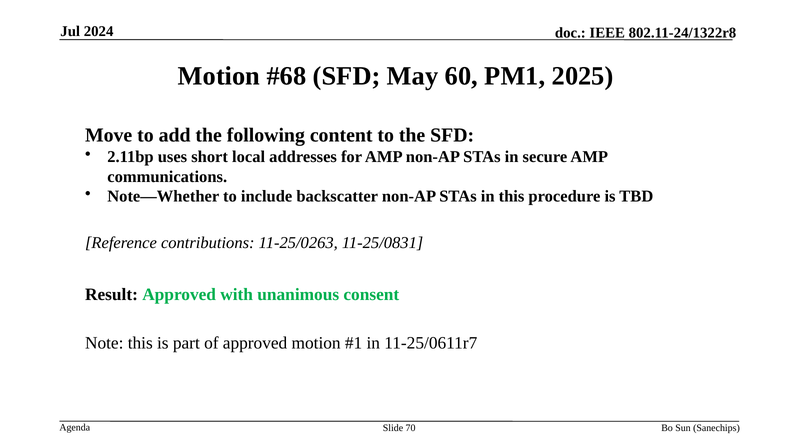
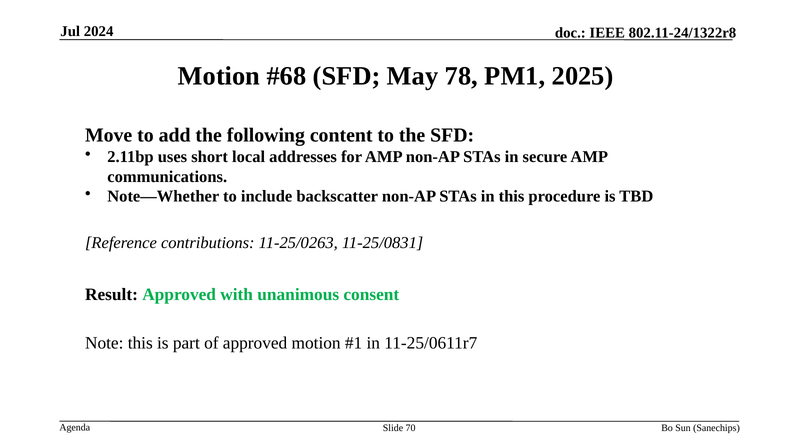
60: 60 -> 78 (461, 76)
